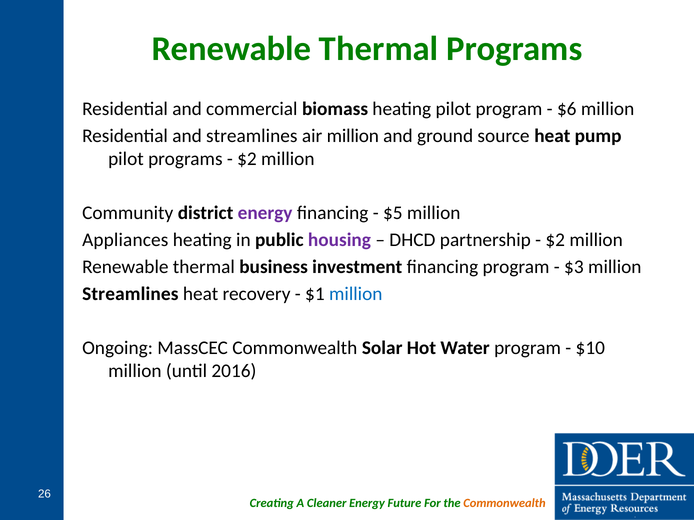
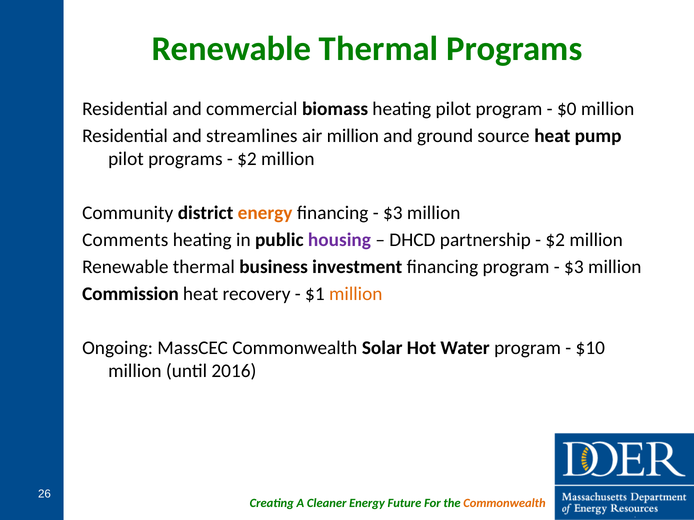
$6: $6 -> $0 (567, 109)
energy colour: purple -> orange (265, 213)
$5: $5 -> $3 (393, 213)
Appliances: Appliances -> Comments (125, 240)
Streamlines: Streamlines -> Commission (130, 294)
million colour: blue -> orange (356, 294)
